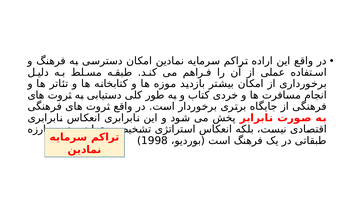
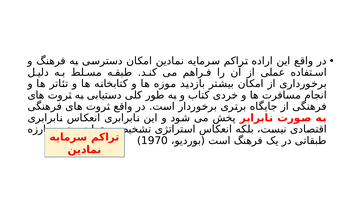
1998: 1998 -> 1970 (155, 141)
